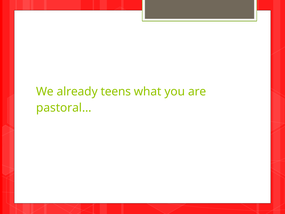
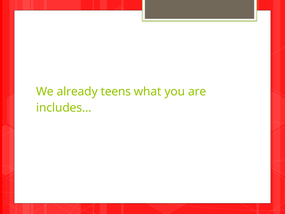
pastoral…: pastoral… -> includes… (64, 108)
